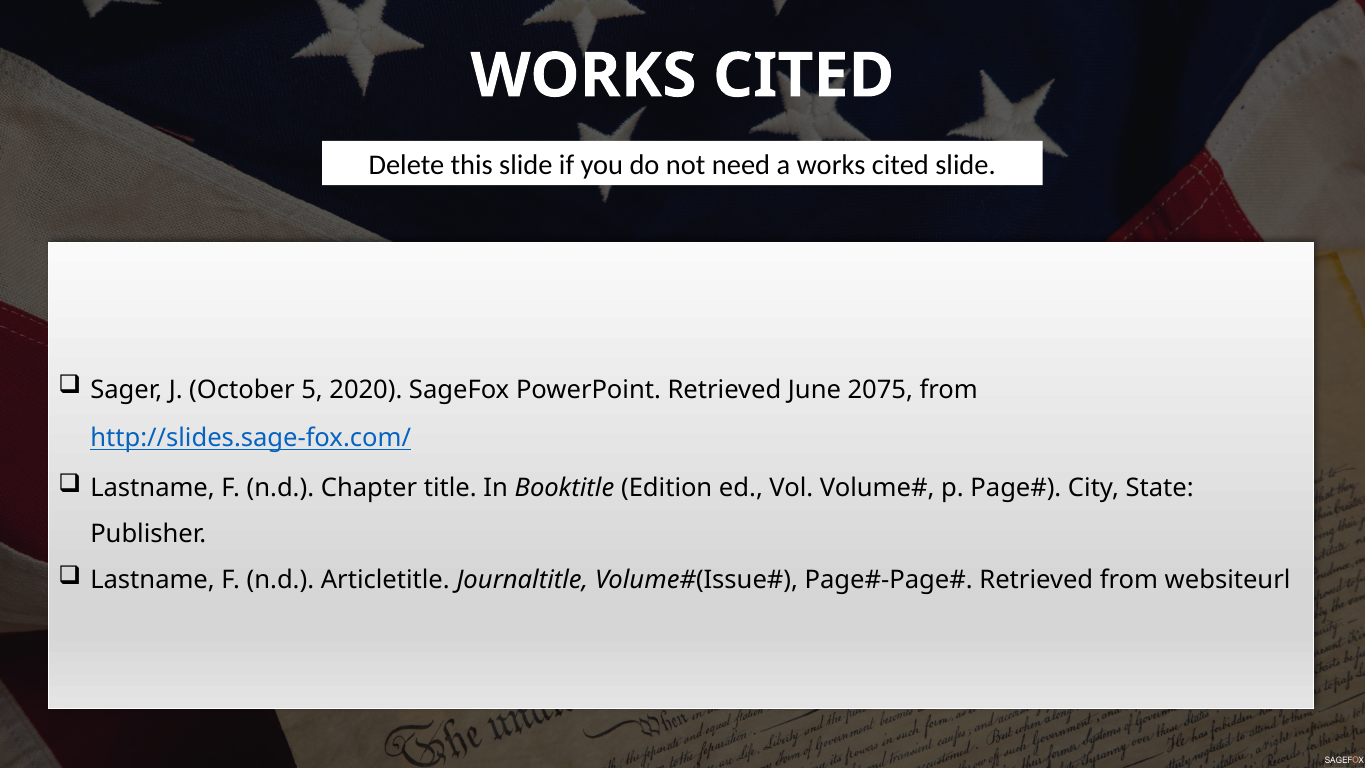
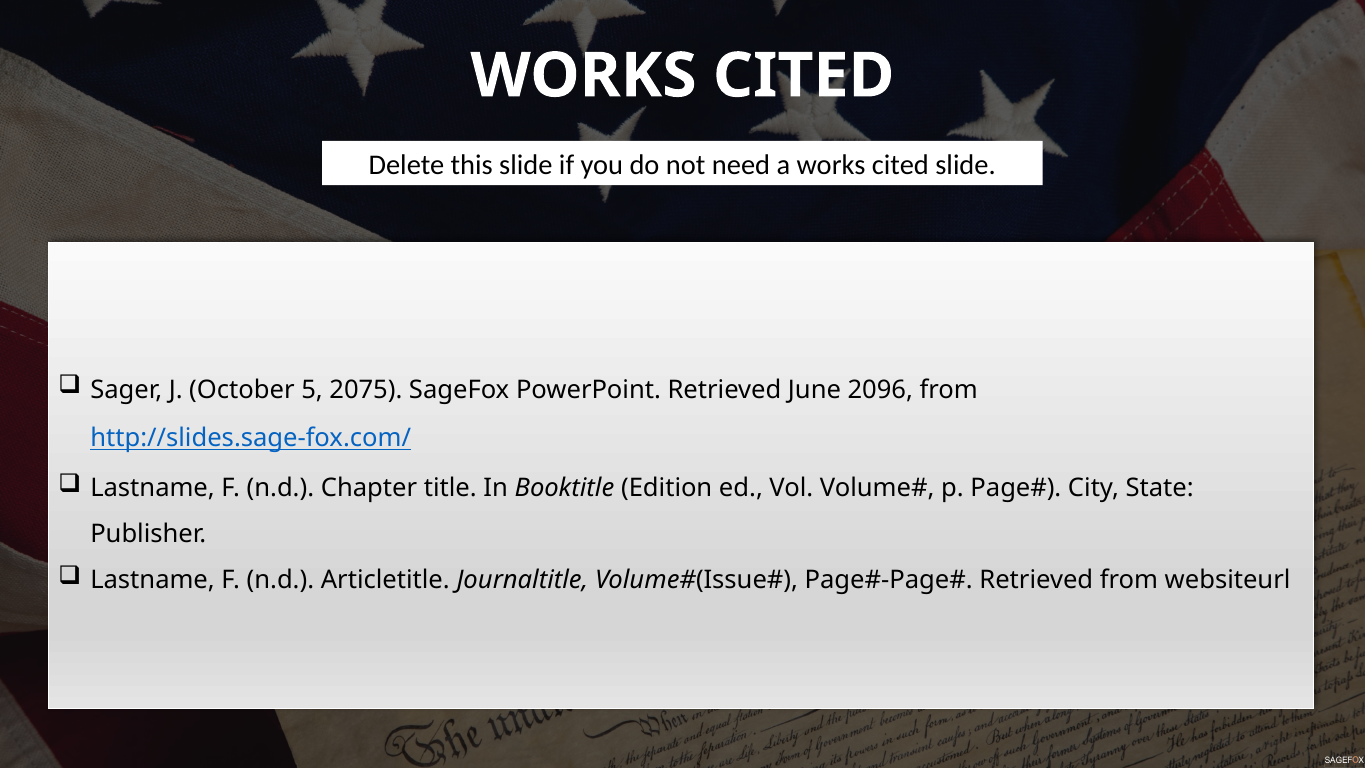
2020: 2020 -> 2075 (366, 390)
2075: 2075 -> 2096 (880, 390)
